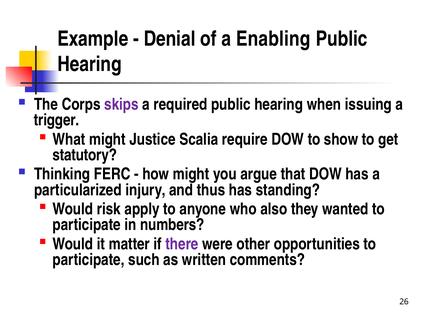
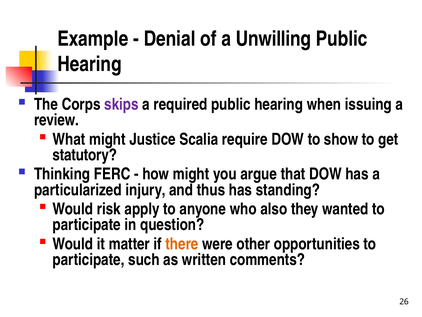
Enabling: Enabling -> Unwilling (274, 39)
trigger: trigger -> review (57, 120)
numbers: numbers -> question (172, 224)
there colour: purple -> orange (182, 244)
